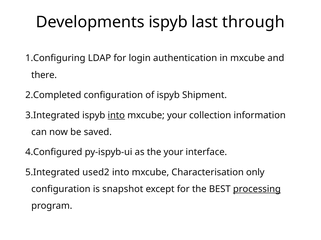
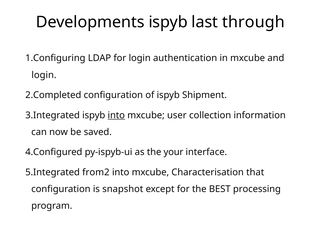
there: there -> login (44, 75)
mxcube your: your -> user (177, 116)
used2: used2 -> from2 (96, 173)
only: only -> that (255, 173)
processing underline: present -> none (257, 190)
